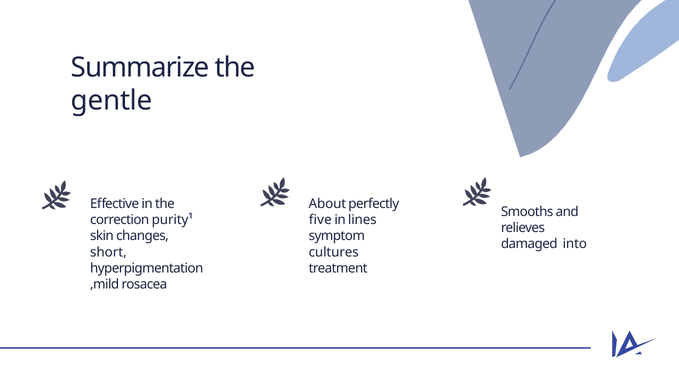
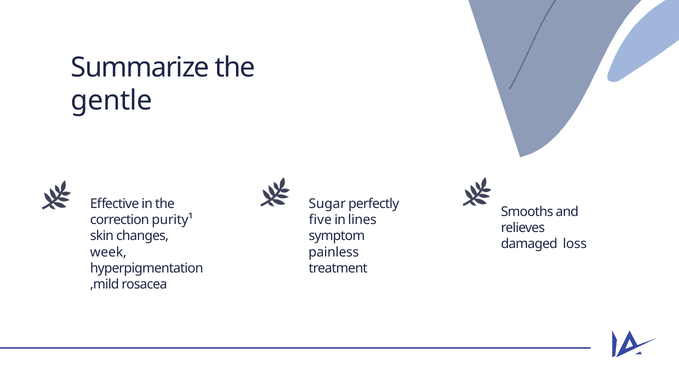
About: About -> Sugar (327, 204)
into: into -> loss (575, 244)
short: short -> week (108, 252)
cultures: cultures -> painless (334, 252)
